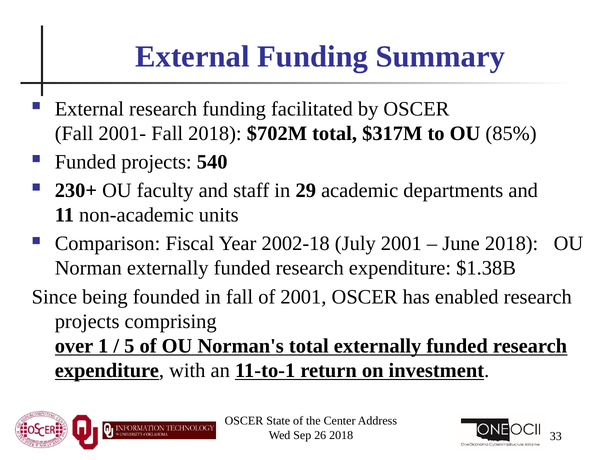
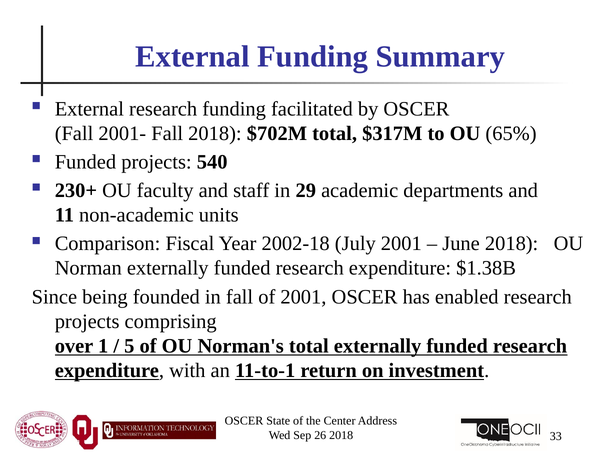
85%: 85% -> 65% (511, 133)
